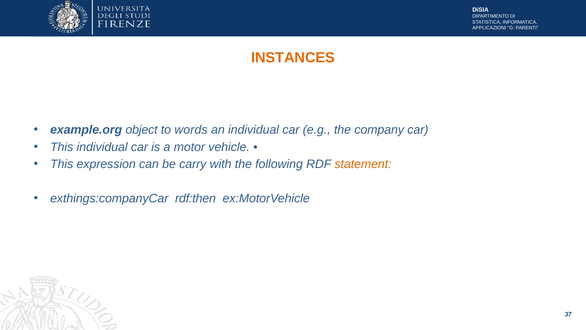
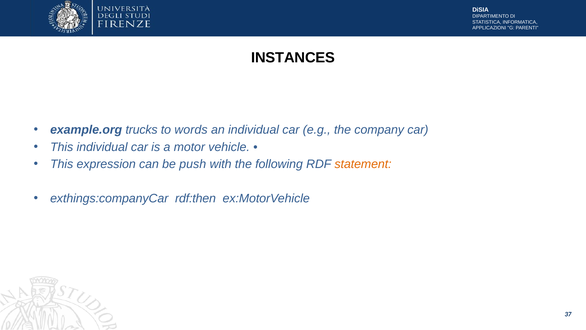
INSTANCES colour: orange -> black (293, 58)
object: object -> trucks (142, 130)
carry: carry -> push (193, 164)
